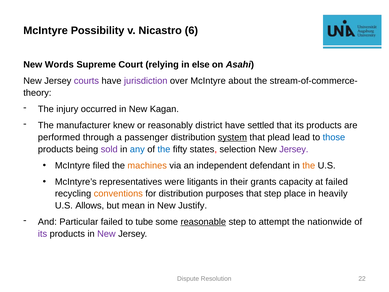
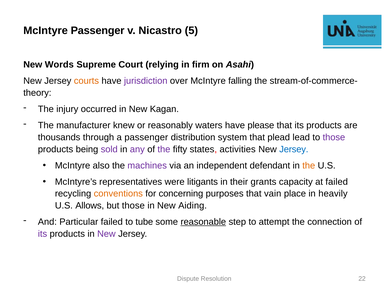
McIntyre Possibility: Possibility -> Passenger (98, 31)
6: 6 -> 5 (191, 31)
else: else -> firm (201, 65)
courts colour: purple -> orange (86, 81)
about: about -> falling (240, 81)
district: district -> waters (209, 125)
settled: settled -> please (261, 125)
performed: performed -> thousands (59, 137)
system underline: present -> none (232, 137)
those colour: blue -> purple (334, 137)
any colour: blue -> purple (137, 149)
the colour: blue -> purple (164, 149)
selection: selection -> activities (238, 149)
Jersey colour: purple -> blue (294, 149)
filed: filed -> also (101, 165)
machines colour: orange -> purple (147, 165)
for distribution: distribution -> concerning (181, 194)
that step: step -> vain (273, 194)
but mean: mean -> those (133, 205)
Justify: Justify -> Aiding (193, 205)
nationwide: nationwide -> connection (330, 222)
